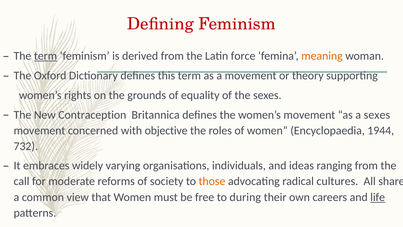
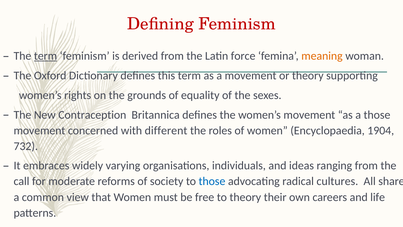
a sexes: sexes -> those (377, 115)
objective: objective -> different (166, 130)
1944: 1944 -> 1904 (381, 130)
those colour: orange -> blue (212, 181)
to during: during -> theory (245, 197)
life underline: present -> none (378, 197)
